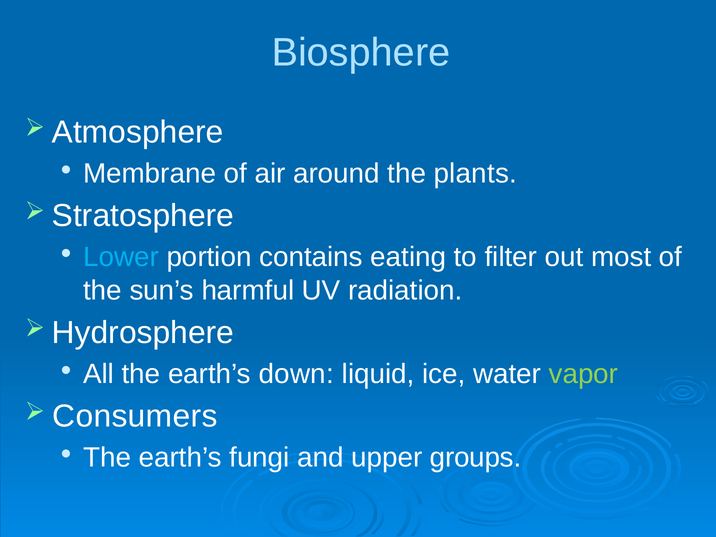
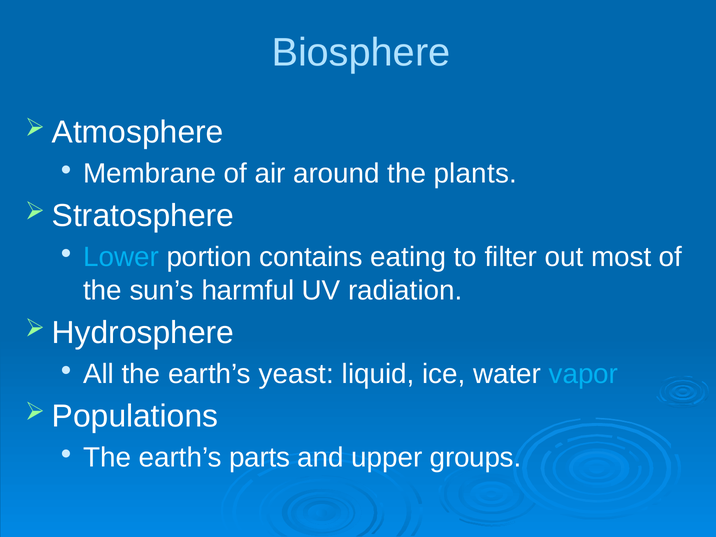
down: down -> yeast (296, 374)
vapor colour: light green -> light blue (583, 374)
Consumers: Consumers -> Populations (135, 416)
fungi: fungi -> parts (260, 458)
